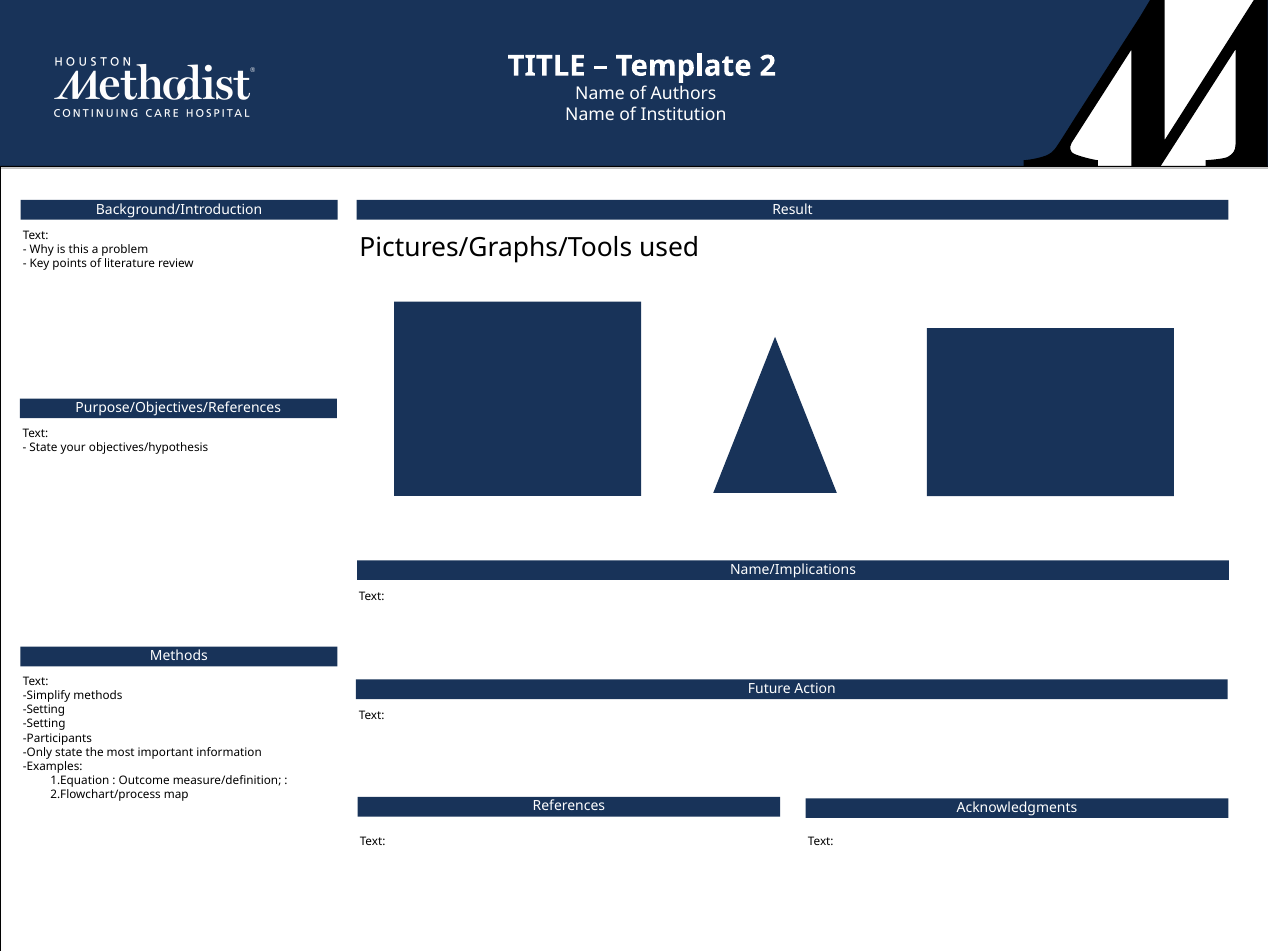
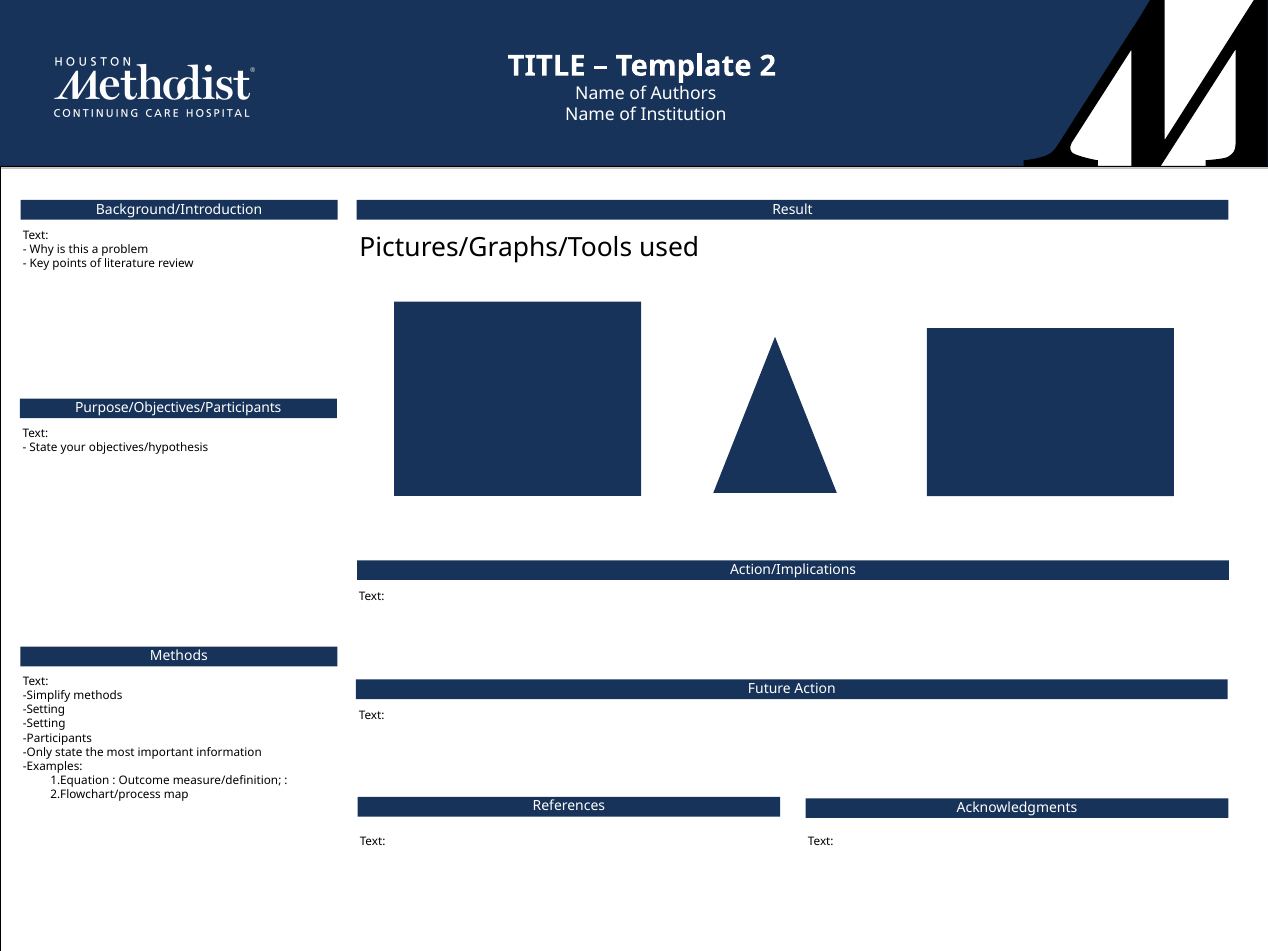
Purpose/Objectives/References: Purpose/Objectives/References -> Purpose/Objectives/Participants (178, 408)
Name/Implications: Name/Implications -> Action/Implications (793, 570)
